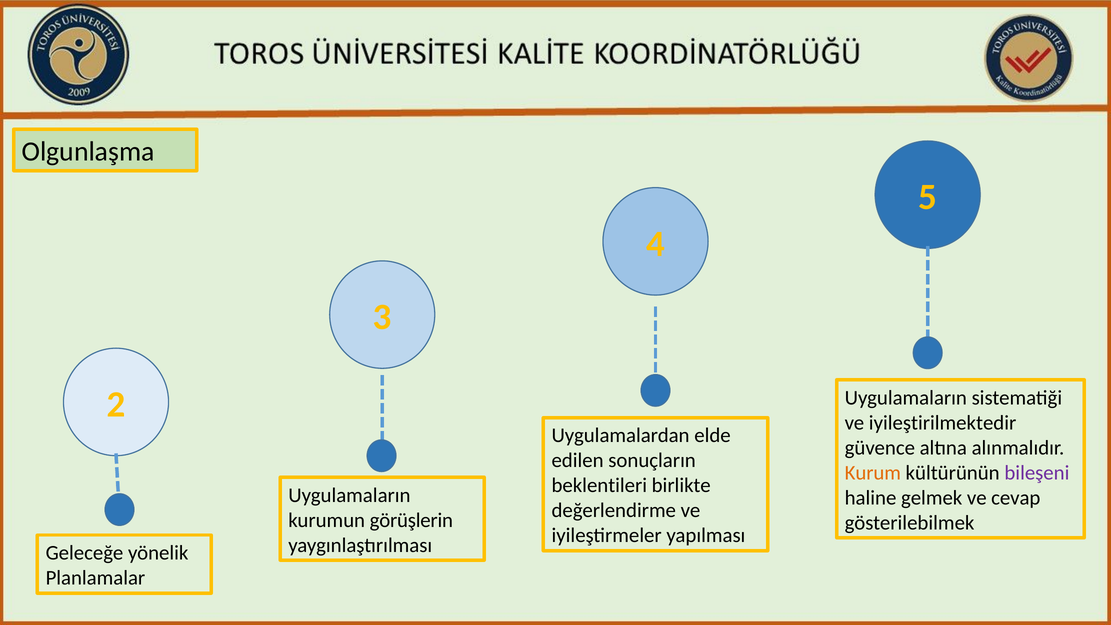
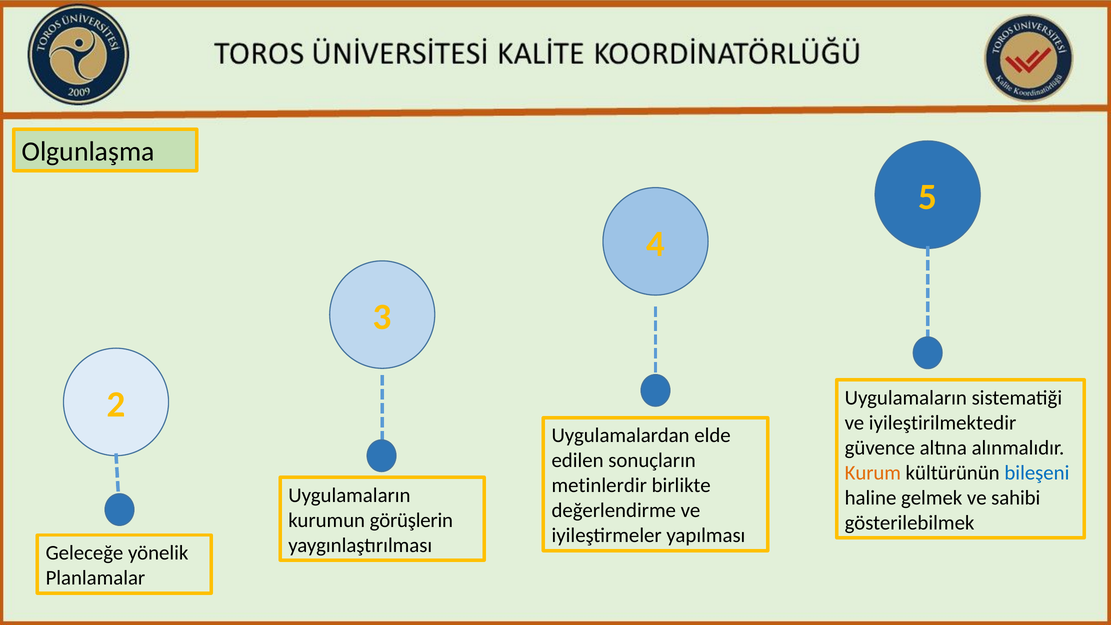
bileşeni colour: purple -> blue (1037, 473)
beklentileri: beklentileri -> metinlerdir (599, 486)
cevap: cevap -> sahibi (1016, 498)
